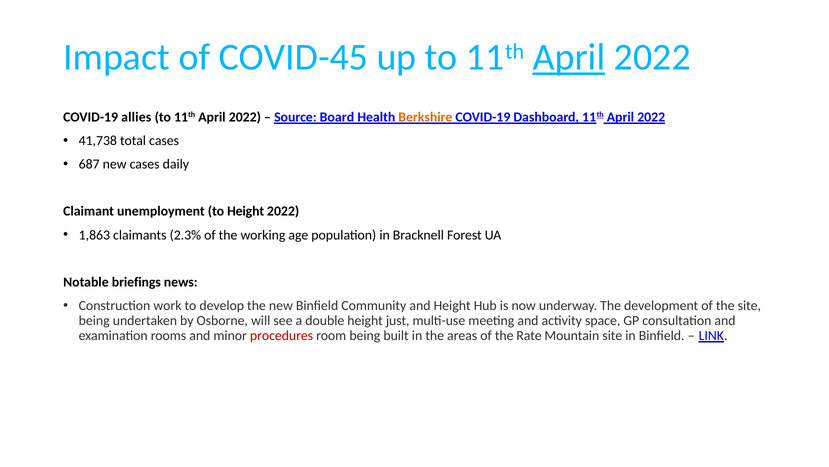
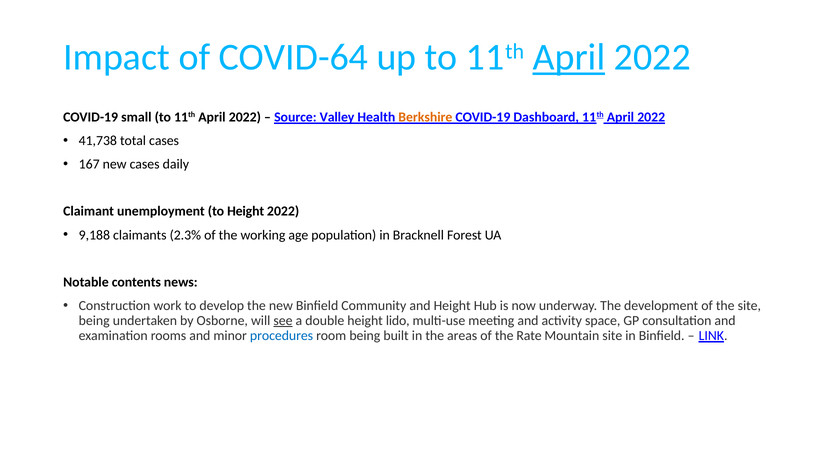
COVID-45: COVID-45 -> COVID-64 (293, 57)
allies: allies -> small (136, 117)
Board: Board -> Valley (337, 117)
687: 687 -> 167 (89, 164)
1,863: 1,863 -> 9,188 (94, 235)
briefings: briefings -> contents (136, 282)
see underline: none -> present (283, 320)
just: just -> lido (398, 320)
procedures colour: red -> blue (282, 335)
